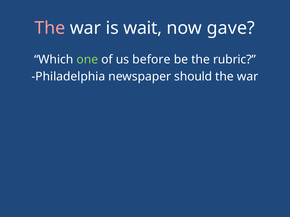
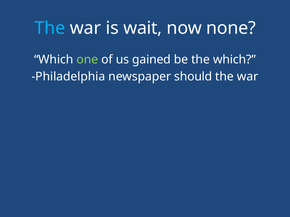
The colour: pink -> light blue (50, 28)
gave: gave -> none (231, 28)
before: before -> gained (152, 60)
the rubric: rubric -> which (234, 60)
